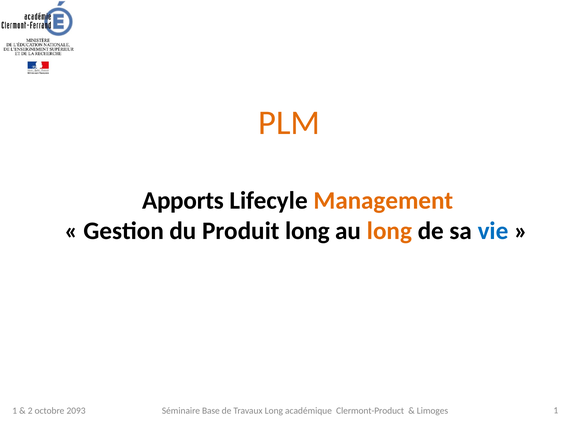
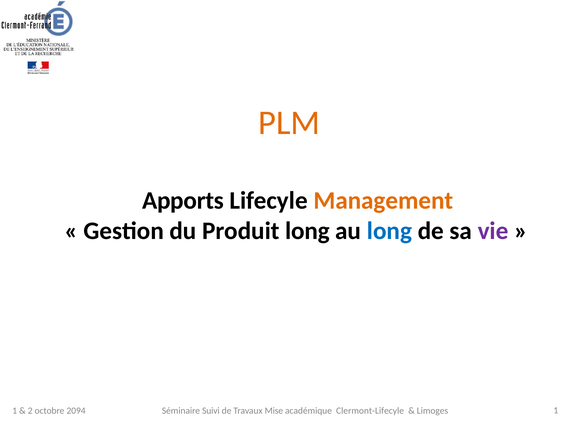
long colour: orange -> blue (389, 231)
vie colour: blue -> purple (493, 231)
2093: 2093 -> 2094 (76, 411)
Base: Base -> Suivi (211, 411)
Travaux Long: Long -> Mise (274, 411)
Clermont-Product: Clermont-Product -> Clermont-Lifecyle (370, 411)
